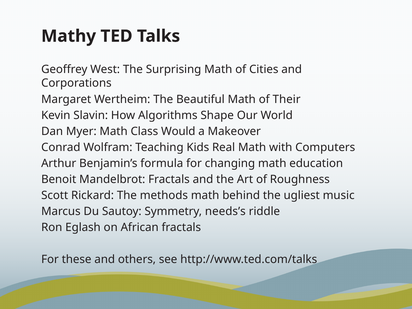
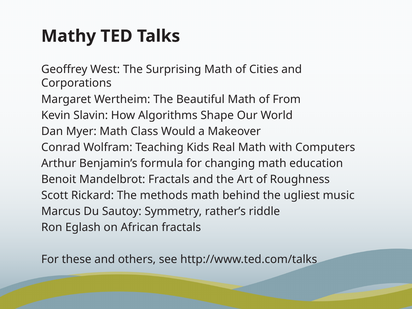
Their: Their -> From (287, 99)
needs’s: needs’s -> rather’s (225, 211)
